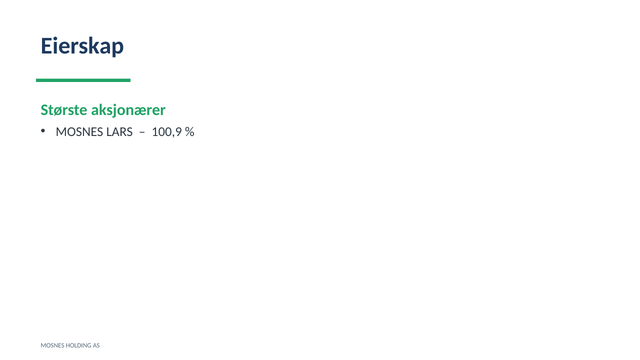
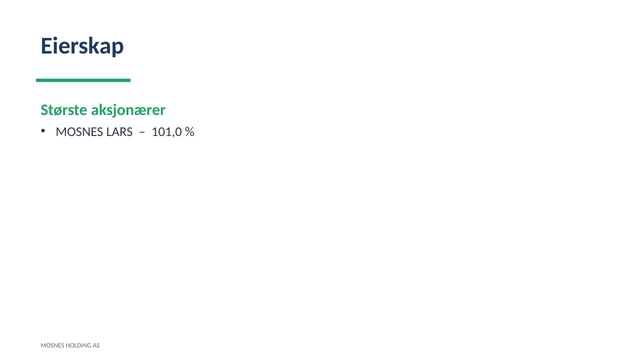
100,9: 100,9 -> 101,0 (167, 132)
